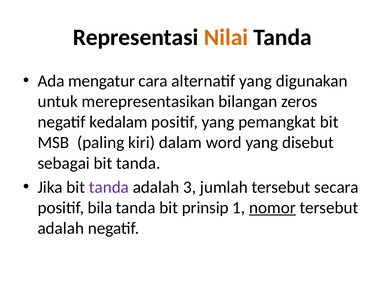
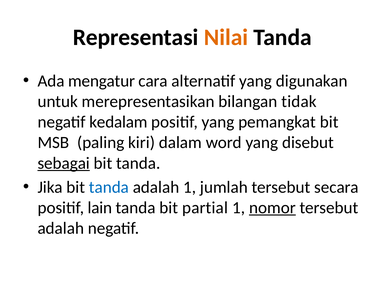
zeros: zeros -> tidak (299, 101)
sebagai underline: none -> present (64, 163)
tanda colour: purple -> blue (109, 187)
adalah 3: 3 -> 1 (190, 187)
bila: bila -> lain (100, 208)
prinsip: prinsip -> partial (205, 208)
